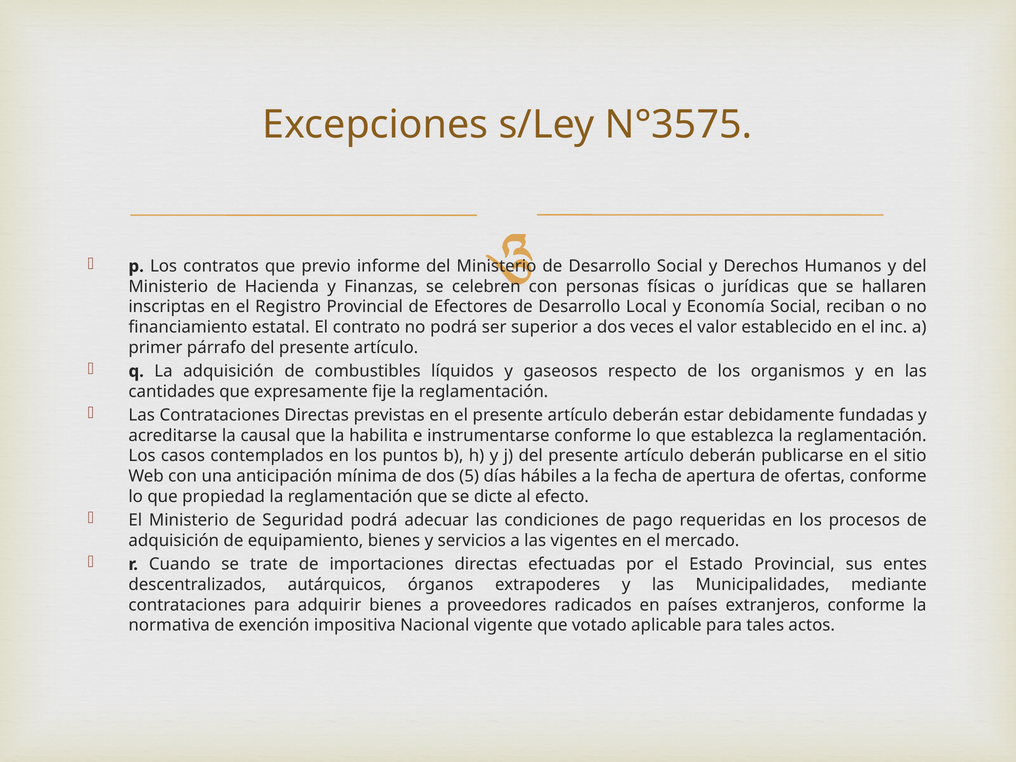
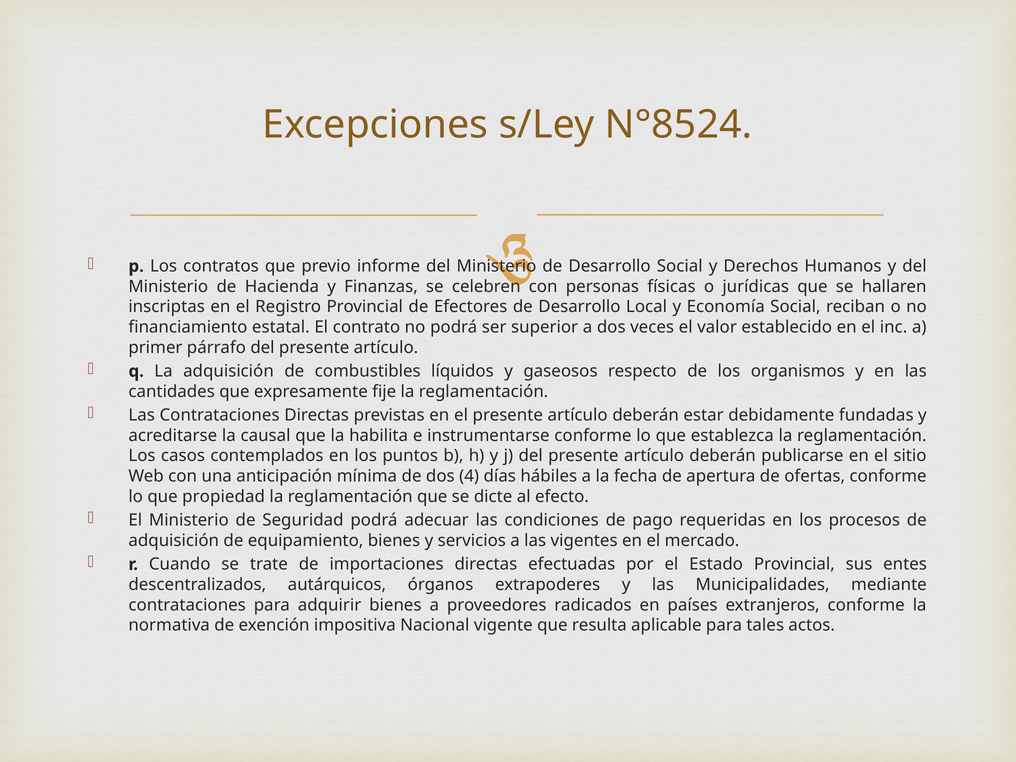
N°3575: N°3575 -> N°8524 (678, 125)
5: 5 -> 4 (469, 476)
votado: votado -> resulta (599, 625)
